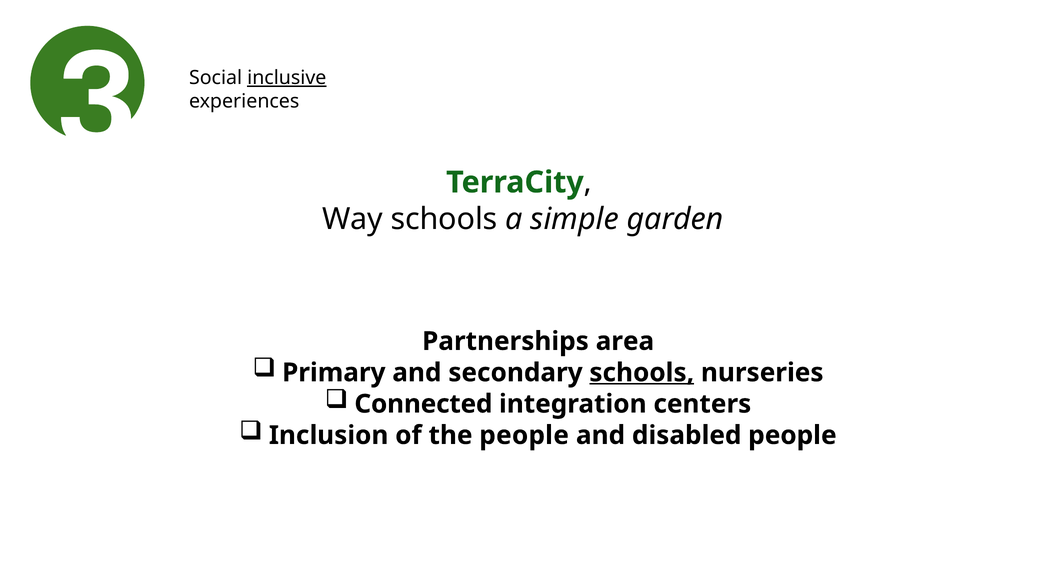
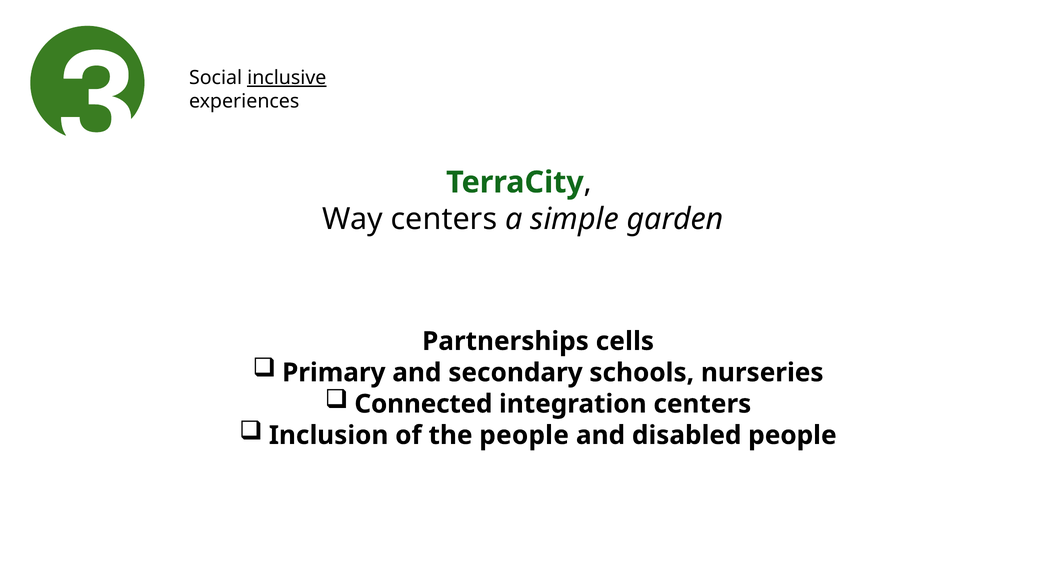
Way schools: schools -> centers (444, 219)
area: area -> cells (625, 341)
schools underline: present -> none (642, 373)
